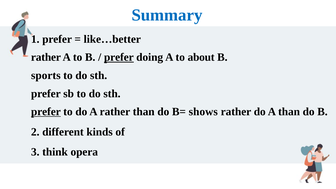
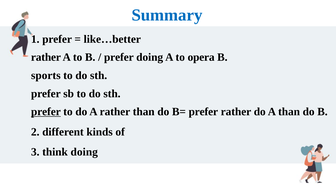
prefer underline: present -> none (119, 57)
about: about -> opera (201, 57)
B= shows: shows -> prefer (203, 112)
think opera: opera -> doing (84, 152)
